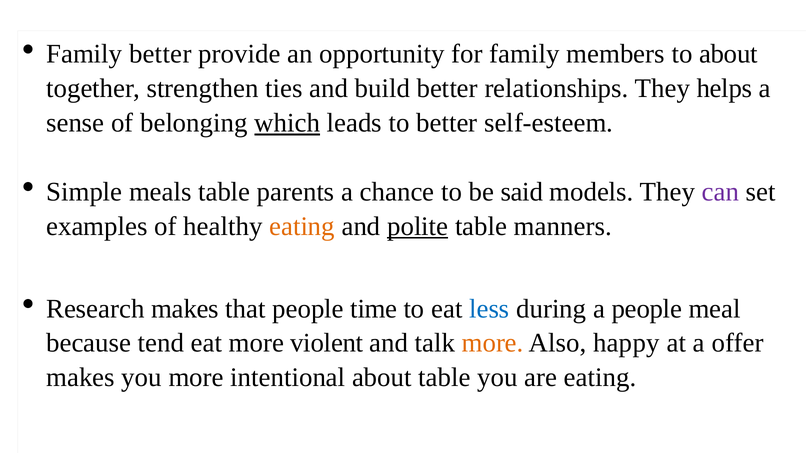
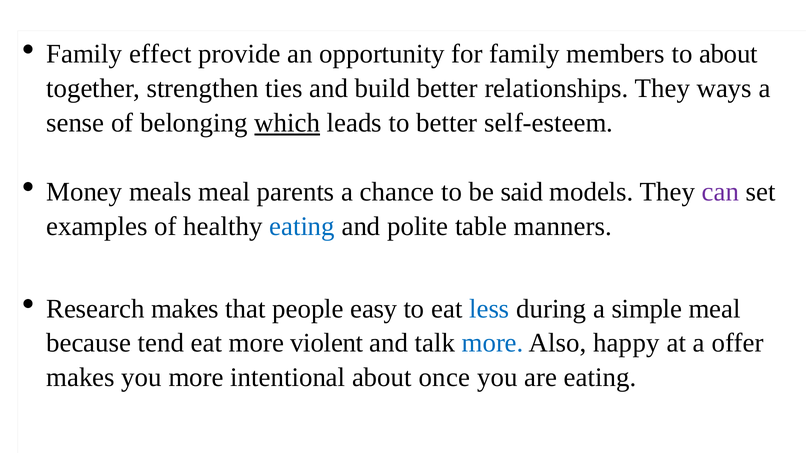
Family better: better -> effect (160, 54)
helps: helps -> ways (724, 89)
Simple: Simple -> Money (84, 192)
meals table: table -> meal (224, 192)
eating colour: orange -> blue (302, 227)
polite underline: present -> none (418, 227)
time: time -> easy (374, 309)
a people: people -> simple (647, 309)
more colour: orange -> blue (493, 343)
about table: table -> once (444, 378)
